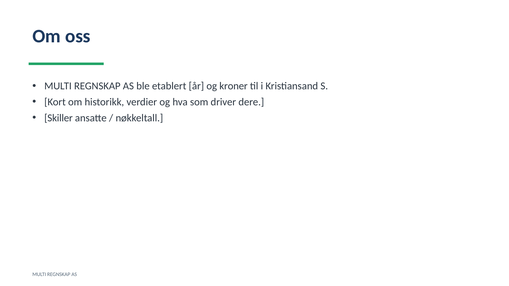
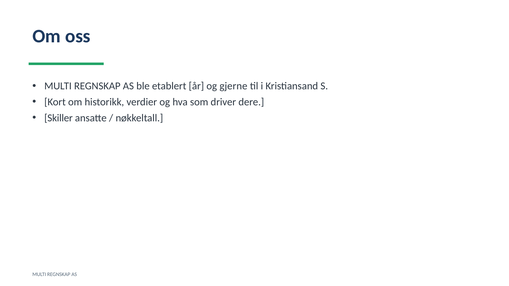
kroner: kroner -> gjerne (233, 86)
